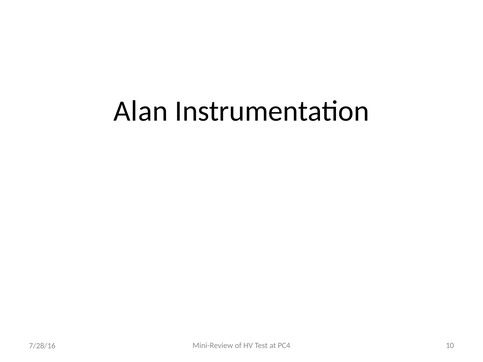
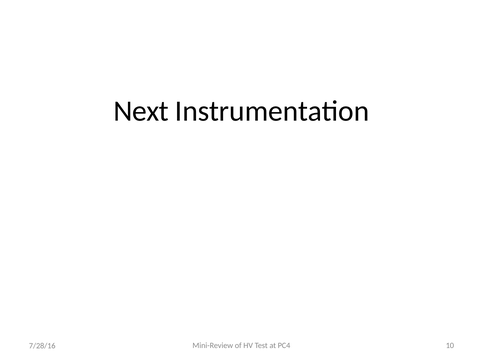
Alan: Alan -> Next (141, 111)
